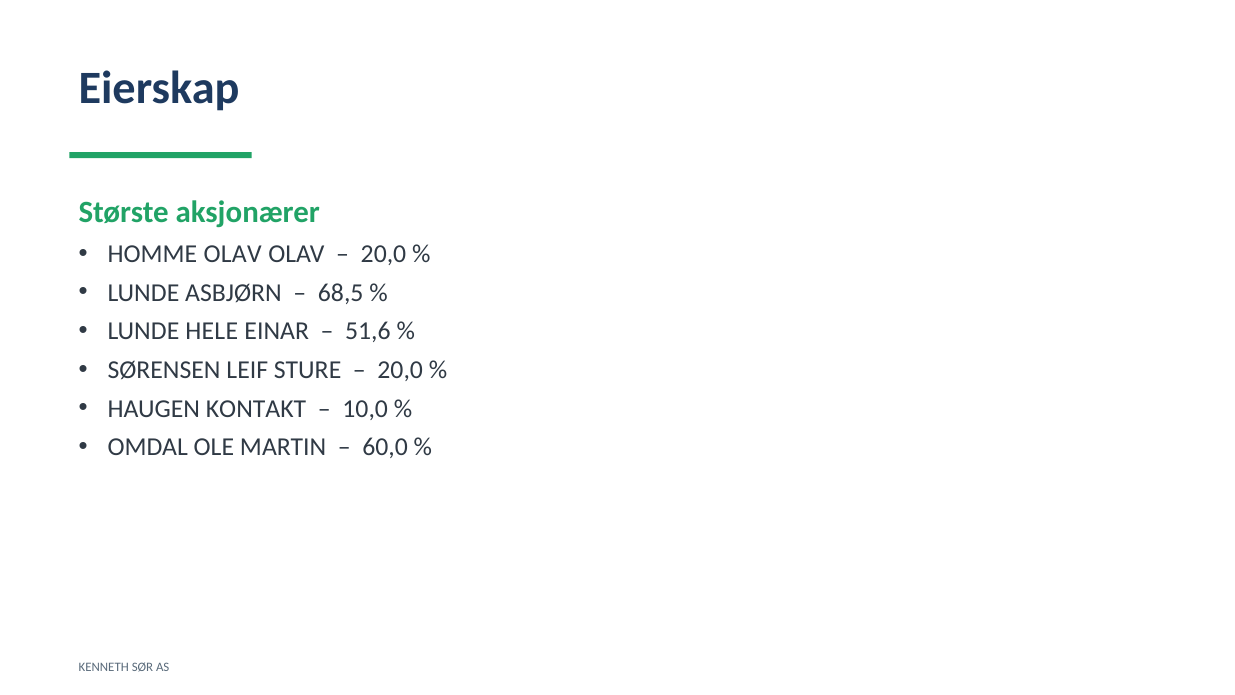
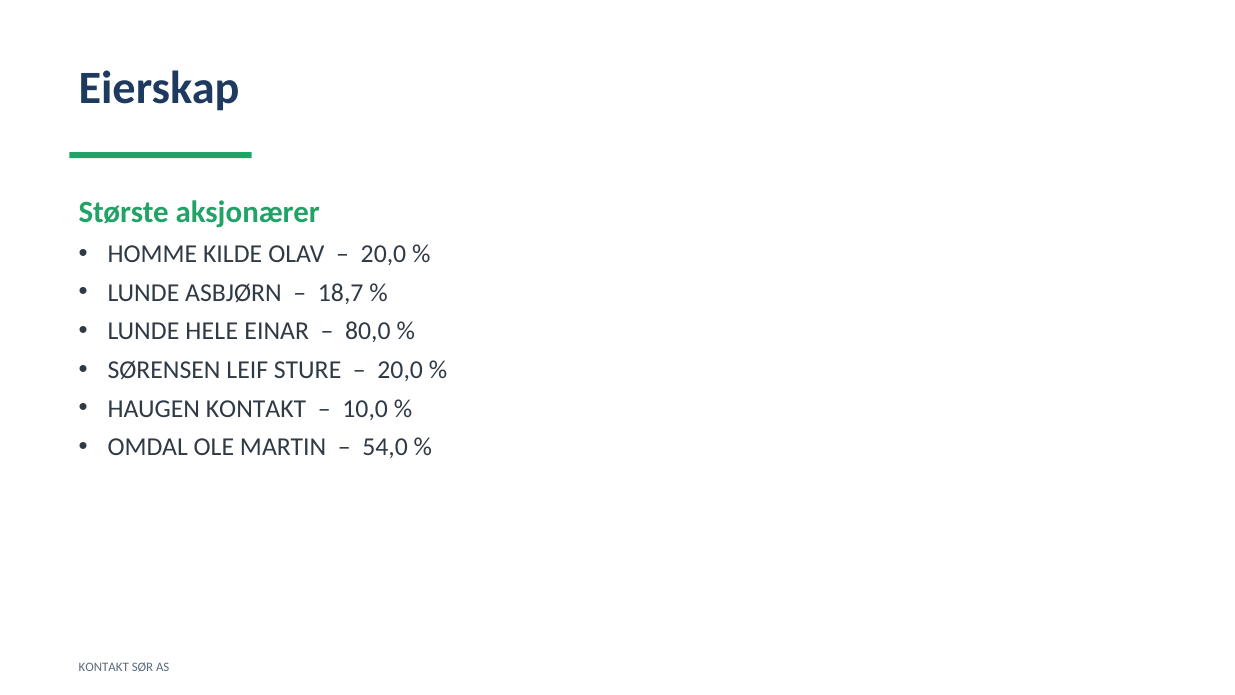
HOMME OLAV: OLAV -> KILDE (233, 254)
68,5: 68,5 -> 18,7 (341, 293)
51,6: 51,6 -> 80,0 (368, 331)
60,0: 60,0 -> 54,0 (385, 447)
KENNETH: KENNETH -> KONTAKT (104, 667)
